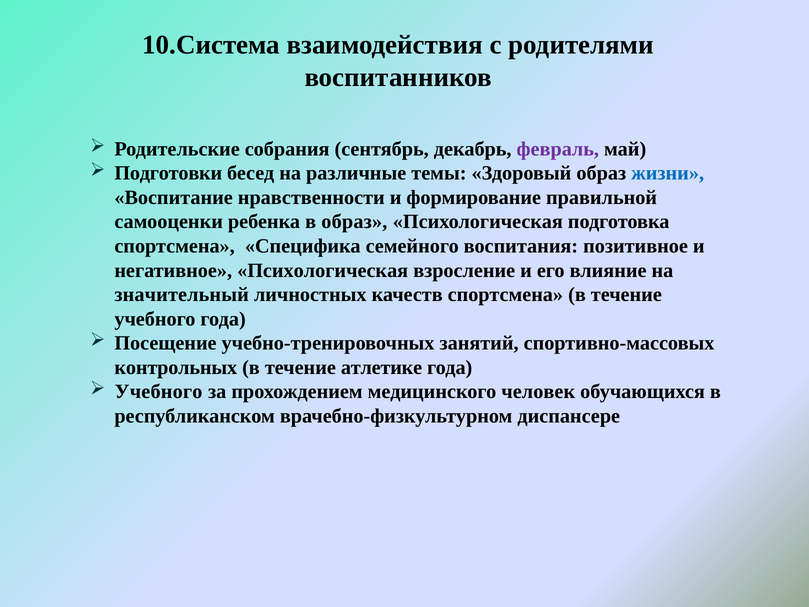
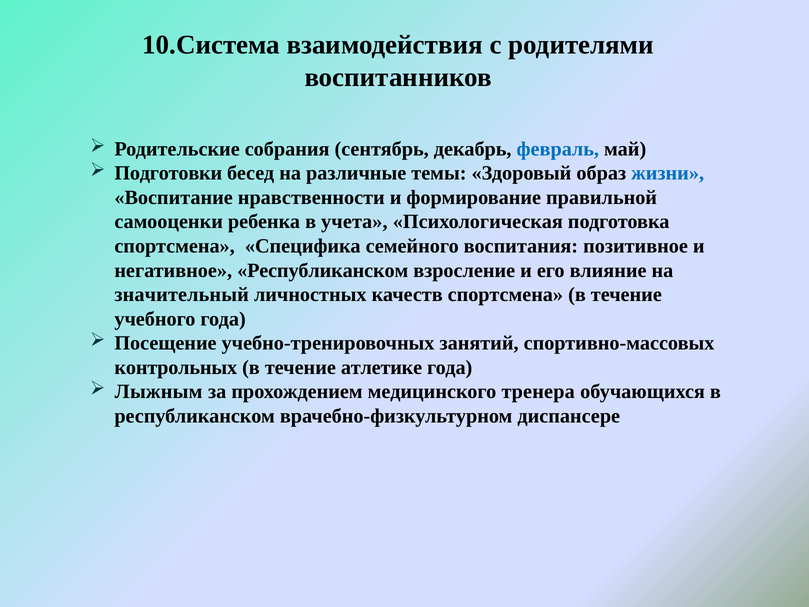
февраль colour: purple -> blue (558, 149)
в образ: образ -> учета (354, 222)
негативное Психологическая: Психологическая -> Республиканском (323, 270)
Учебного: Учебного -> Лыжным (159, 392)
человек: человек -> тренера (538, 392)
